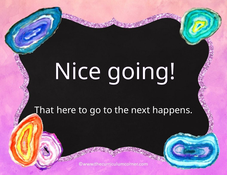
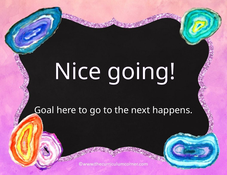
That: That -> Goal (44, 111)
